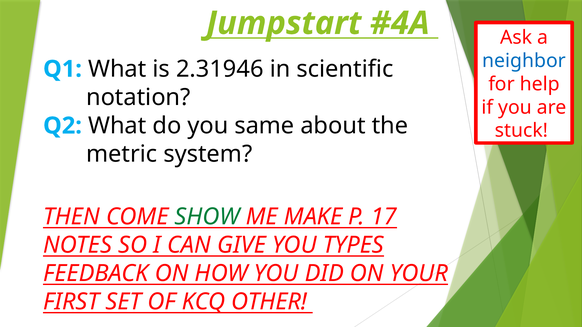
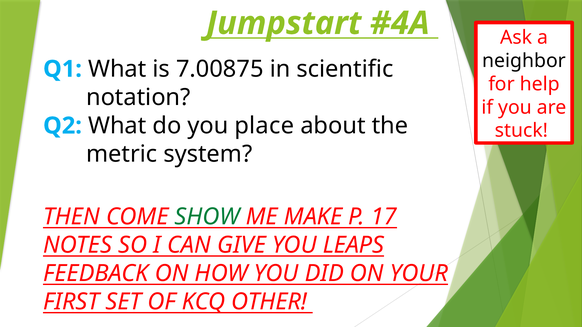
neighbor colour: blue -> black (524, 61)
2.31946: 2.31946 -> 7.00875 (220, 69)
same: same -> place (264, 126)
TYPES: TYPES -> LEAPS (353, 245)
